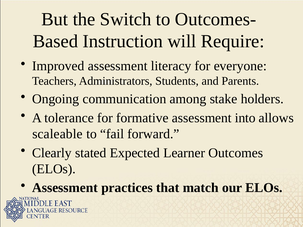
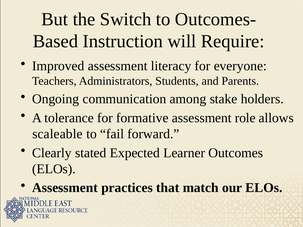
into: into -> role (245, 118)
